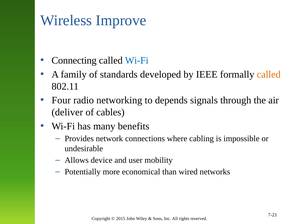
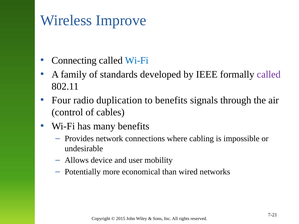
called colour: orange -> purple (269, 74)
networking: networking -> duplication (119, 100)
to depends: depends -> benefits (171, 100)
deliver: deliver -> control (67, 112)
